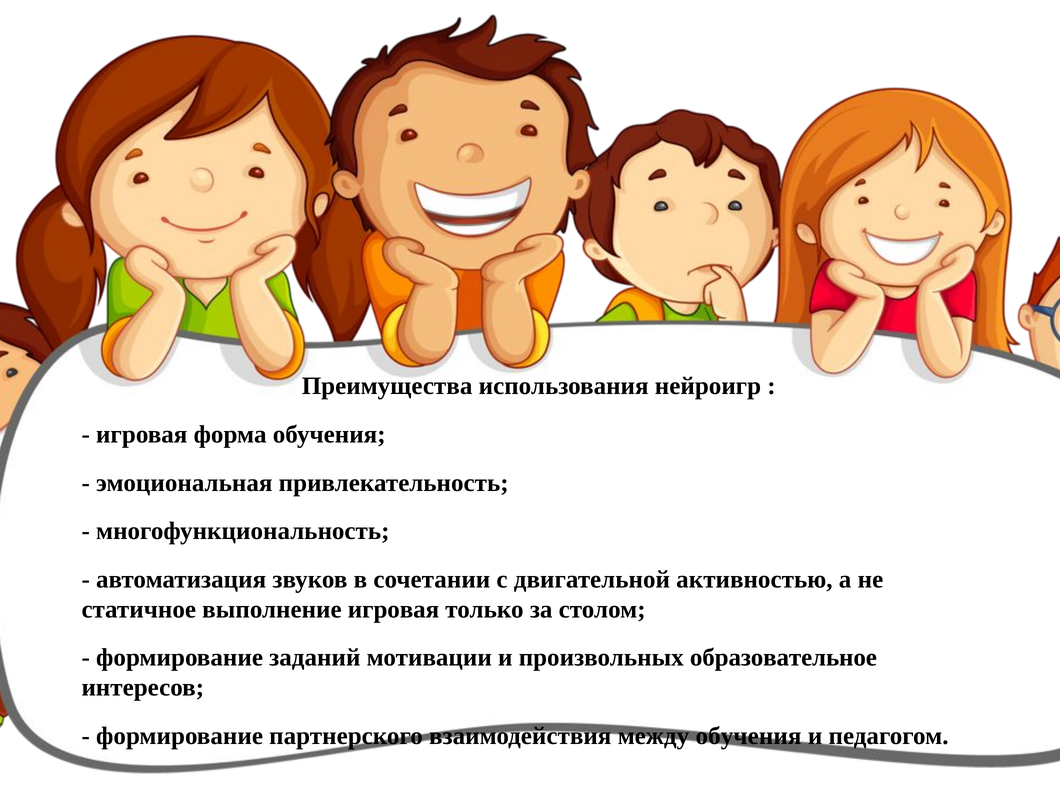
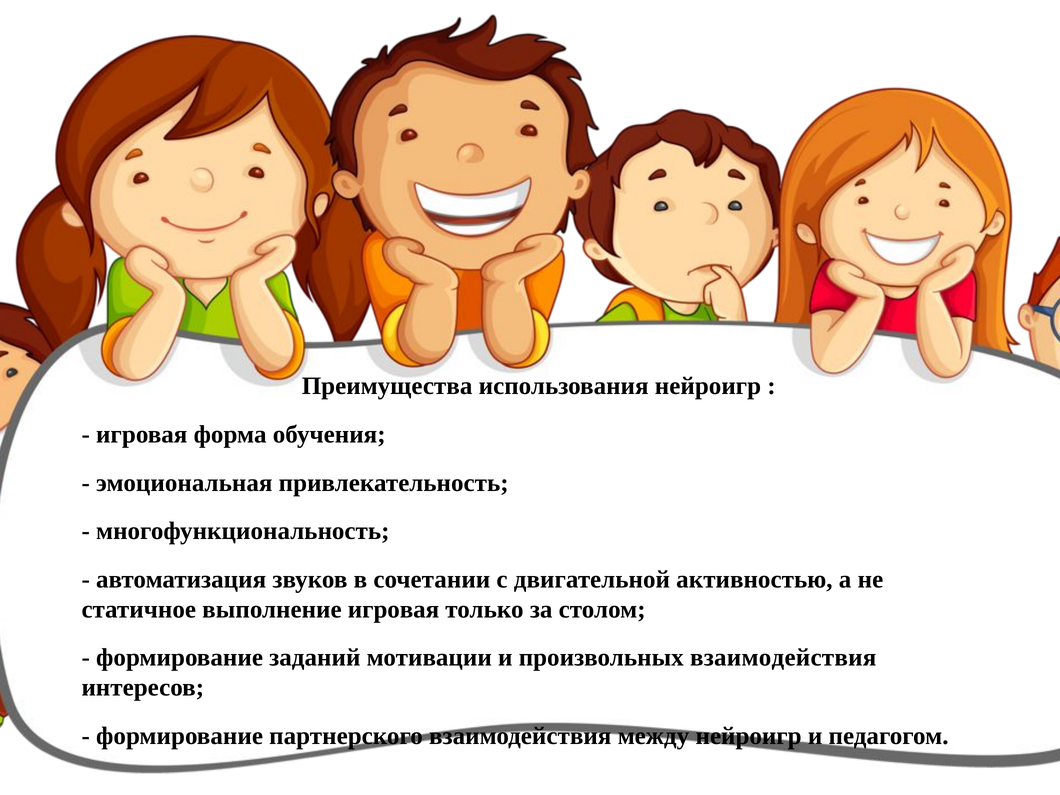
произвольных образовательное: образовательное -> взаимодействия (783, 658)
между обучения: обучения -> нейроигр (749, 736)
